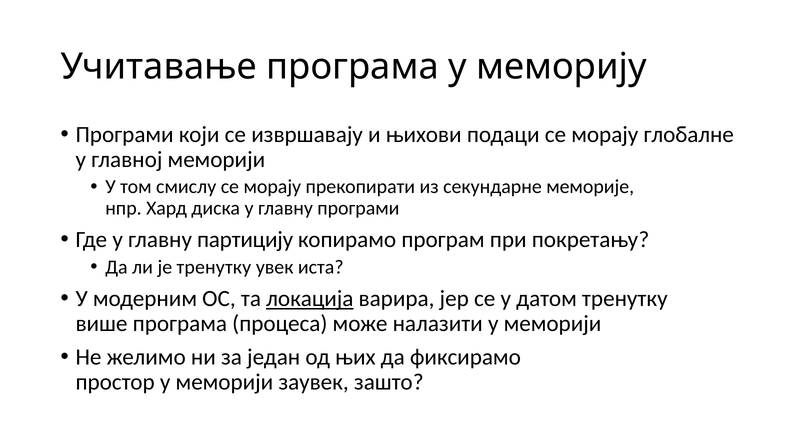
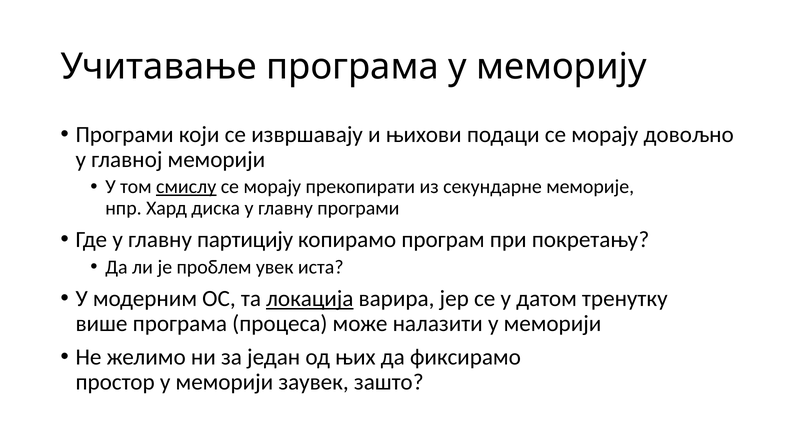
глобалне: глобалне -> довољно (689, 134)
смислу underline: none -> present (186, 187)
је тренутку: тренутку -> проблем (214, 267)
